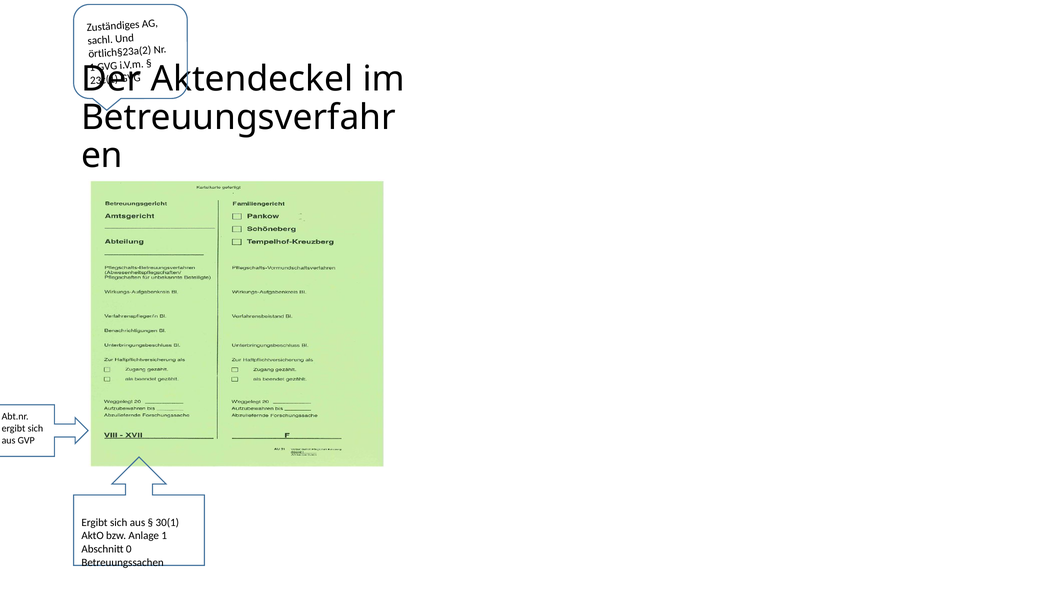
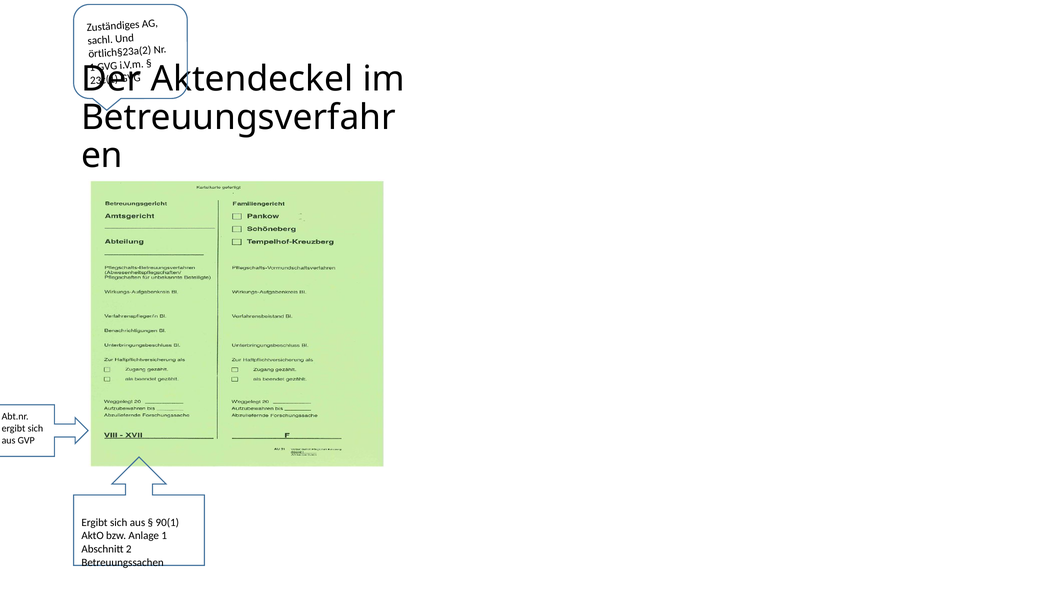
30(1: 30(1 -> 90(1 (167, 522)
0: 0 -> 2 (129, 549)
